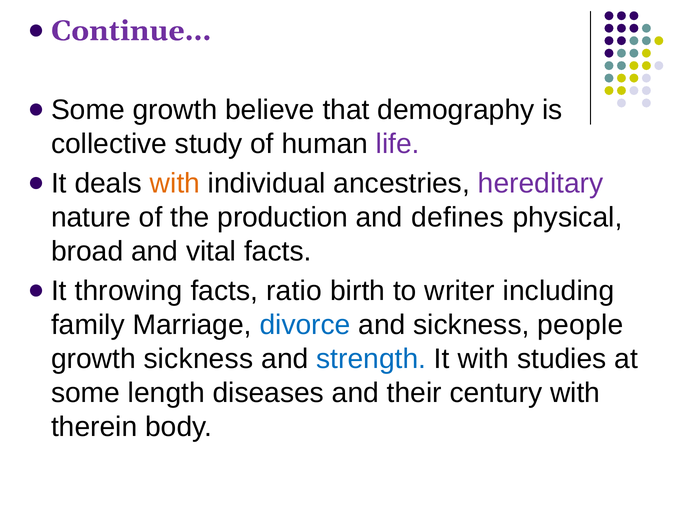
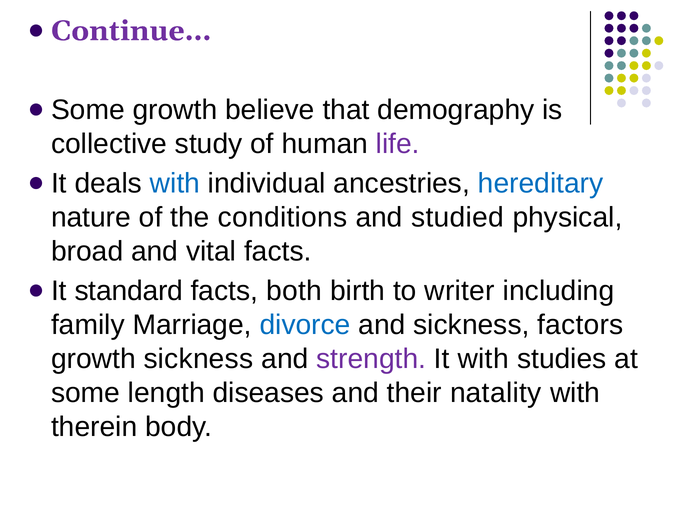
with colour: orange -> blue (175, 183)
hereditary colour: purple -> blue (541, 183)
production: production -> conditions (283, 217)
defines: defines -> studied (458, 217)
throwing: throwing -> standard (129, 291)
ratio: ratio -> both (294, 291)
people: people -> factors (580, 325)
strength colour: blue -> purple (371, 359)
century: century -> natality (496, 392)
